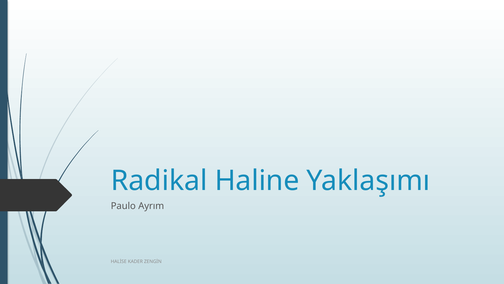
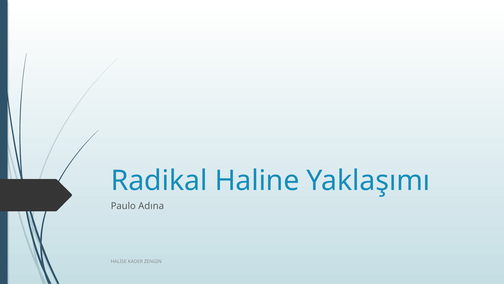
Ayrım: Ayrım -> Adına (151, 206)
